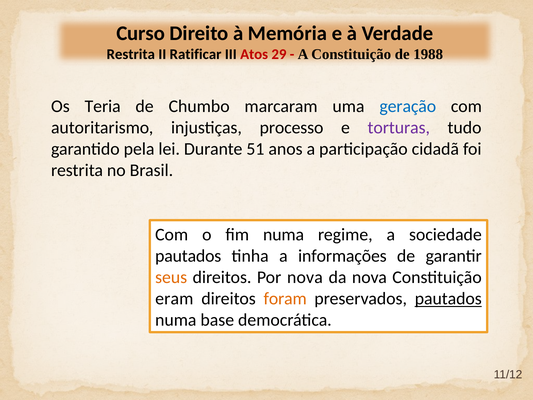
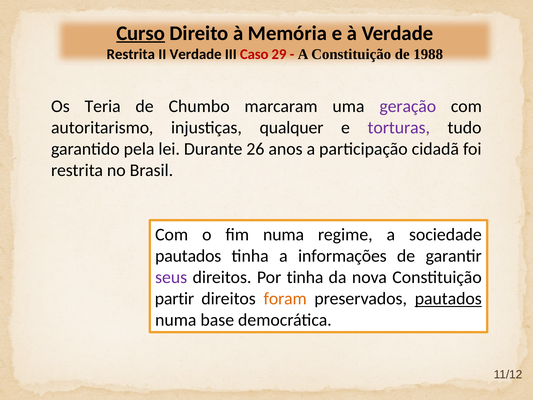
Curso underline: none -> present (141, 33)
II Ratificar: Ratificar -> Verdade (196, 54)
Atos: Atos -> Caso (254, 54)
geração colour: blue -> purple (408, 106)
processo: processo -> qualquer (292, 127)
51: 51 -> 26 (255, 149)
seus colour: orange -> purple (171, 277)
Por nova: nova -> tinha (305, 277)
eram: eram -> partir (174, 299)
